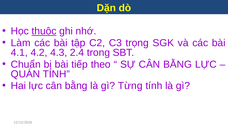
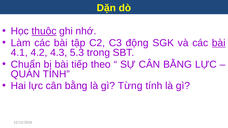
trọng: trọng -> động (137, 43)
bài underline: none -> present (219, 43)
2.4: 2.4 -> 5.3 (77, 53)
